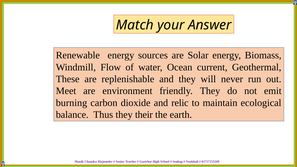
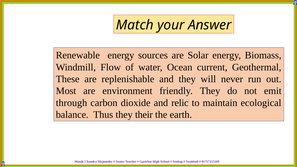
Meet: Meet -> Most (66, 91)
burning: burning -> through (71, 103)
